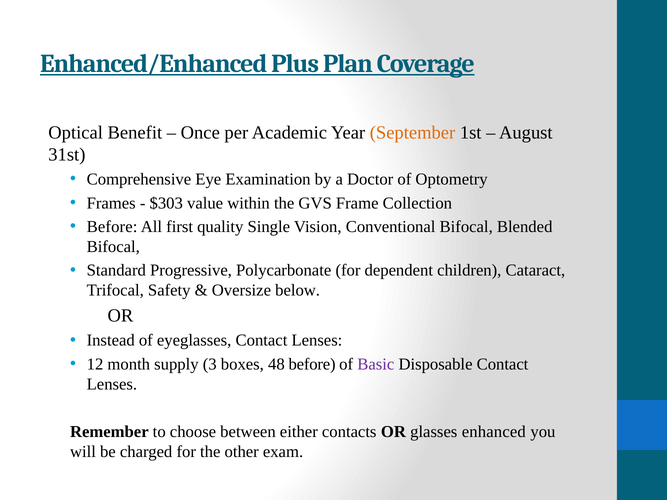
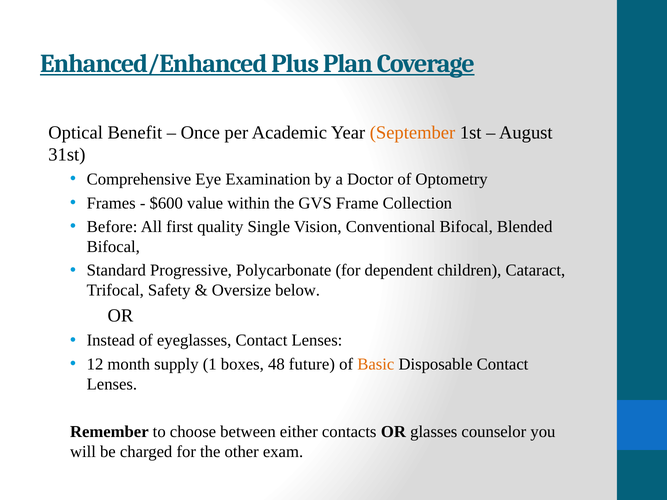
$303: $303 -> $600 (166, 203)
3: 3 -> 1 (210, 364)
48 before: before -> future (312, 364)
Basic colour: purple -> orange (376, 364)
enhanced: enhanced -> counselor (494, 432)
